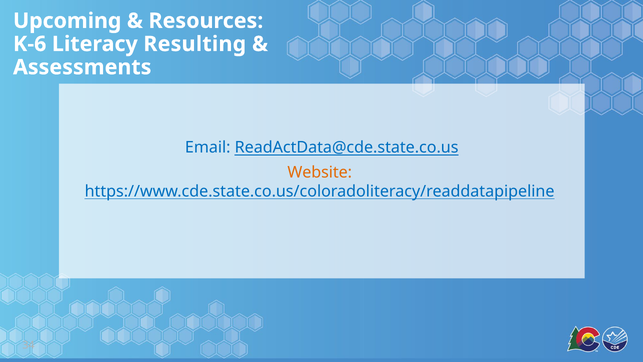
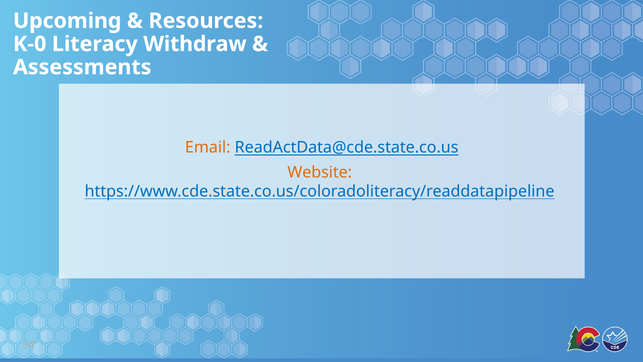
K-6: K-6 -> K-0 (30, 44)
Resulting: Resulting -> Withdraw (195, 44)
Email colour: blue -> orange (208, 148)
